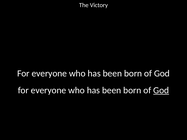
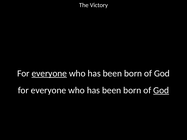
everyone underline: none -> present (49, 74)
